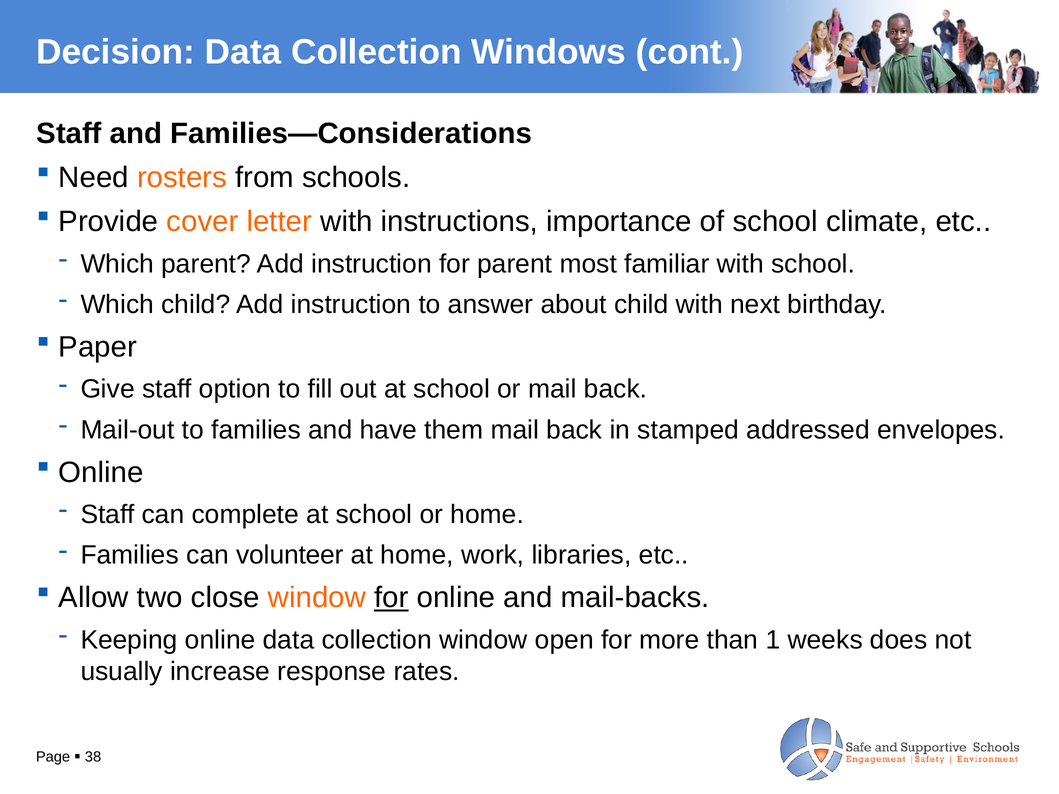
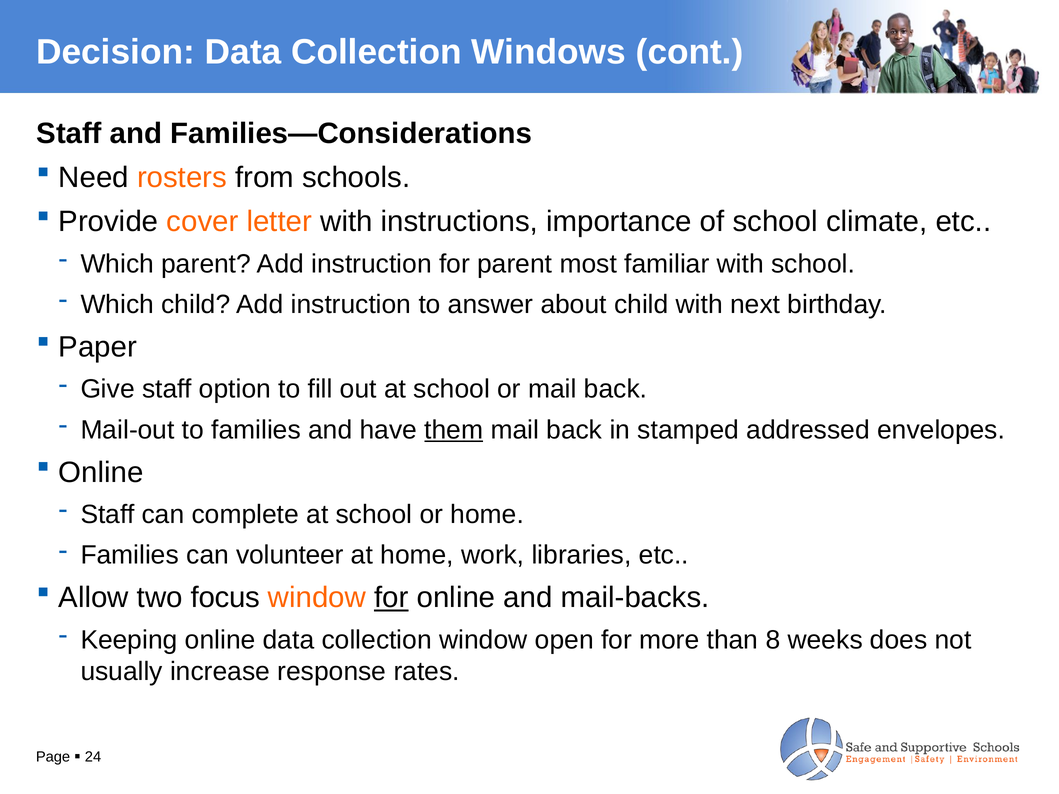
them underline: none -> present (454, 430)
close: close -> focus (225, 598)
1: 1 -> 8 (773, 640)
38: 38 -> 24 (93, 757)
